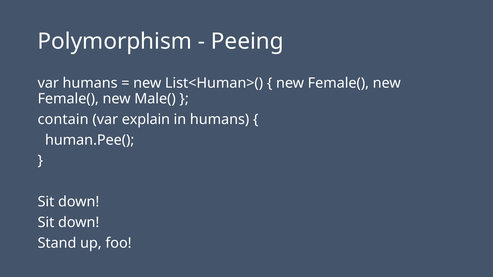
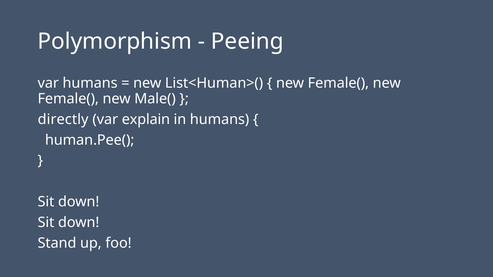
contain: contain -> directly (63, 119)
